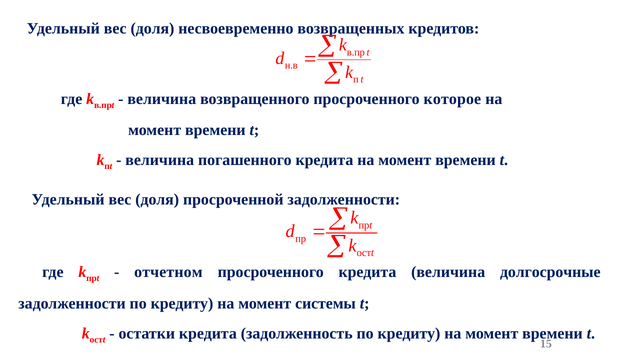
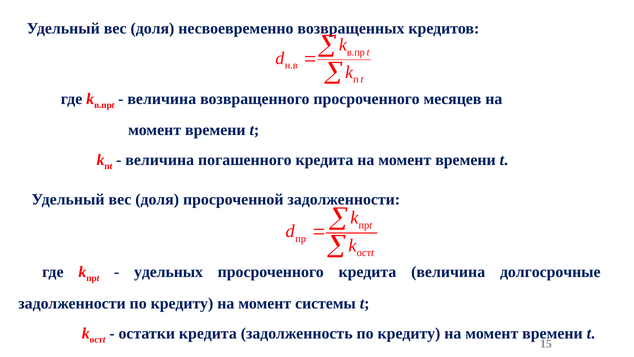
которое: которое -> месяцев (452, 99)
отчетном: отчетном -> удельных (169, 272)
